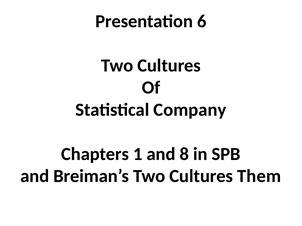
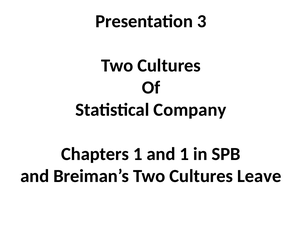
6: 6 -> 3 (202, 21)
and 8: 8 -> 1 (184, 154)
Them: Them -> Leave (259, 177)
